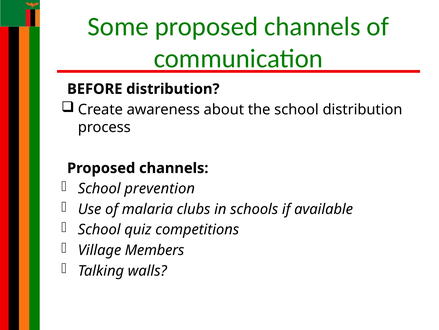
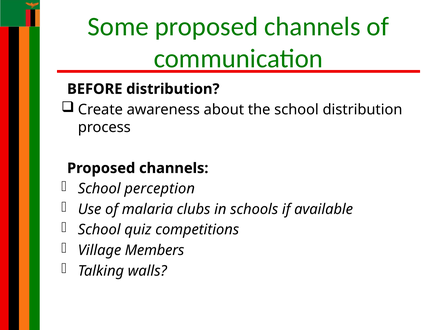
prevention: prevention -> perception (160, 188)
